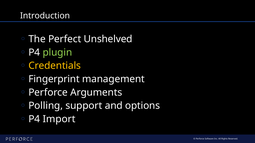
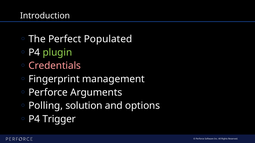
Unshelved: Unshelved -> Populated (108, 39)
Credentials colour: yellow -> pink (55, 66)
support: support -> solution (84, 106)
Import: Import -> Trigger (59, 119)
